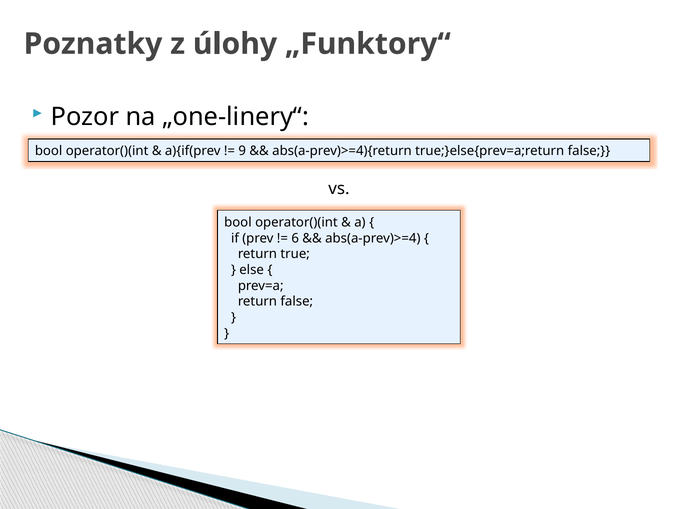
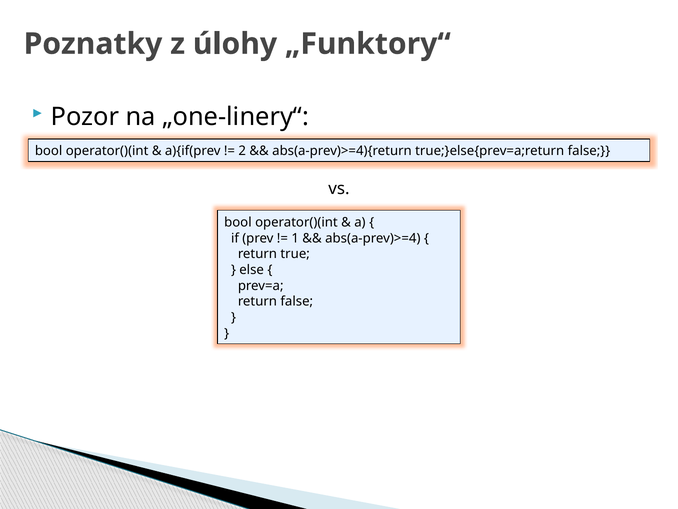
9: 9 -> 2 (242, 151)
6: 6 -> 1 (295, 238)
